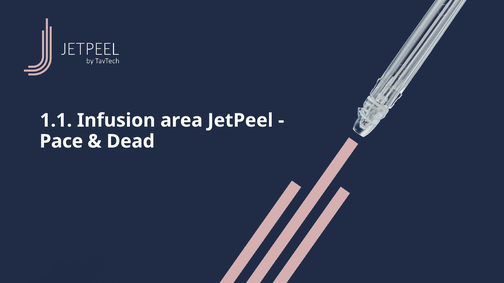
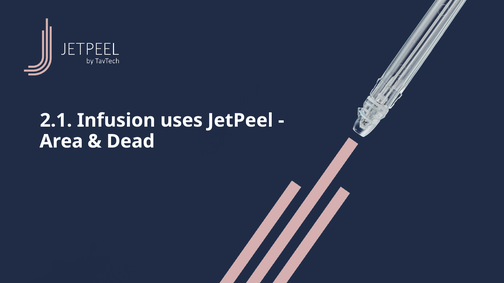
1.1: 1.1 -> 2.1 (56, 121)
area: area -> uses (181, 121)
Pace: Pace -> Area (61, 142)
